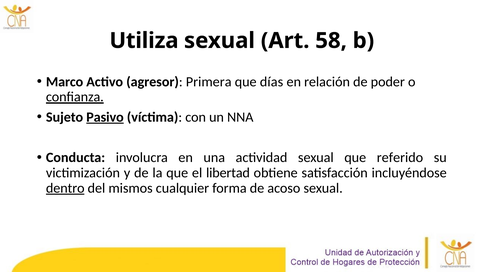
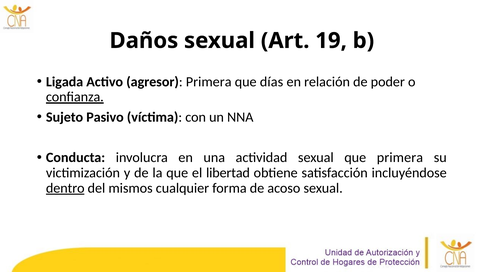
Utiliza: Utiliza -> Daños (144, 41)
58: 58 -> 19 (331, 41)
Marco: Marco -> Ligada (65, 82)
Pasivo underline: present -> none (105, 117)
que referido: referido -> primera (400, 158)
